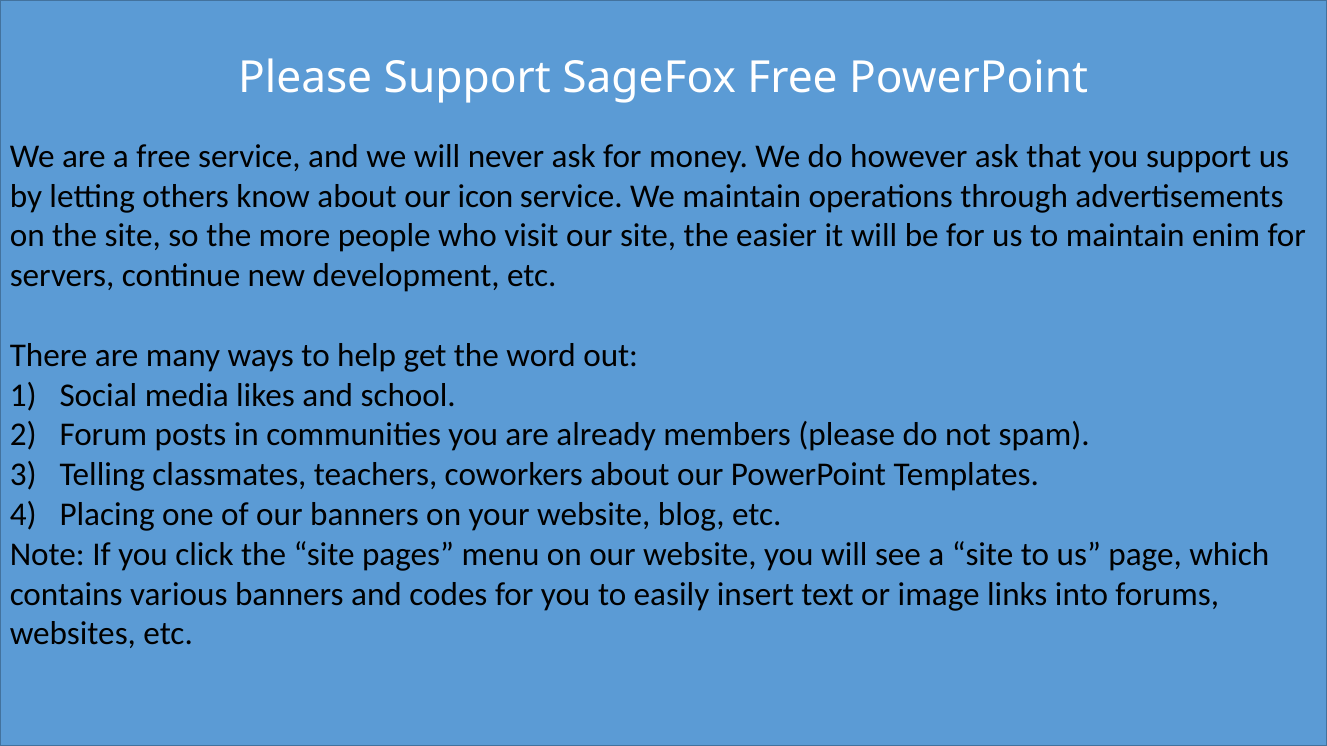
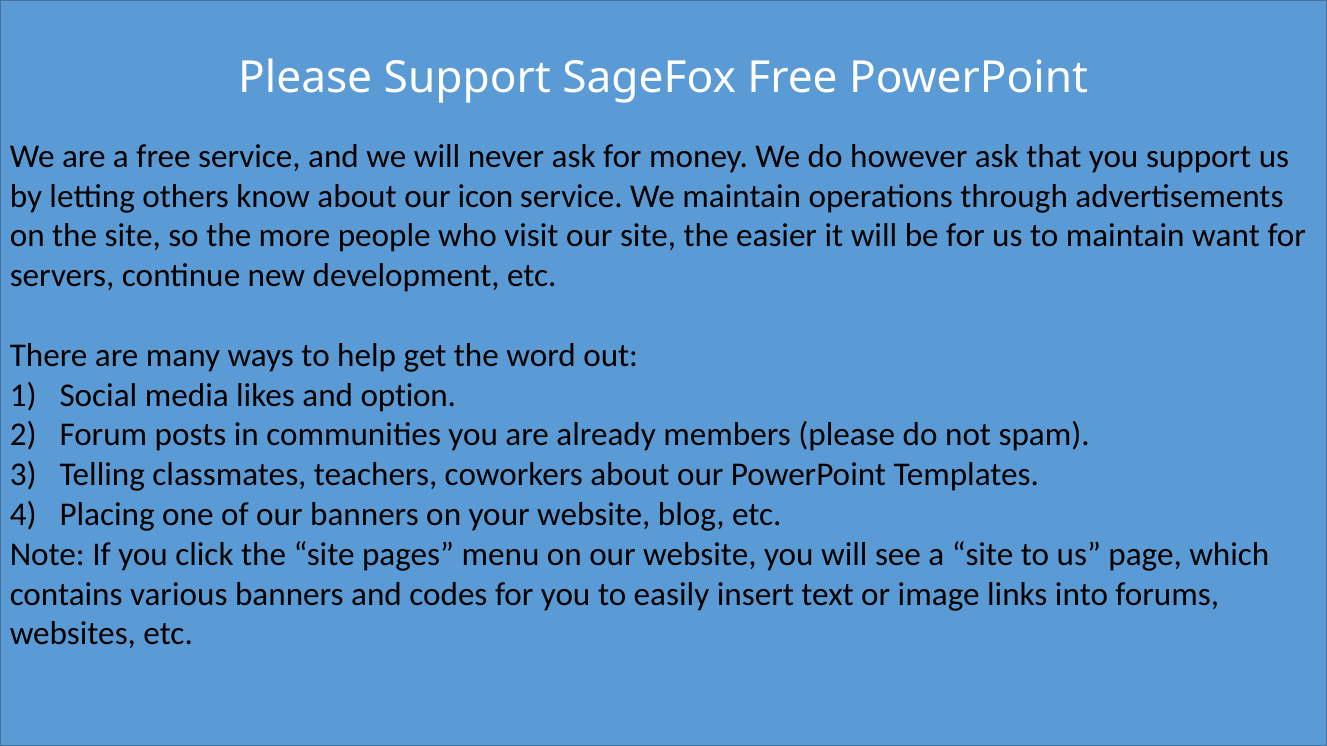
enim: enim -> want (1226, 236)
school: school -> option (408, 395)
